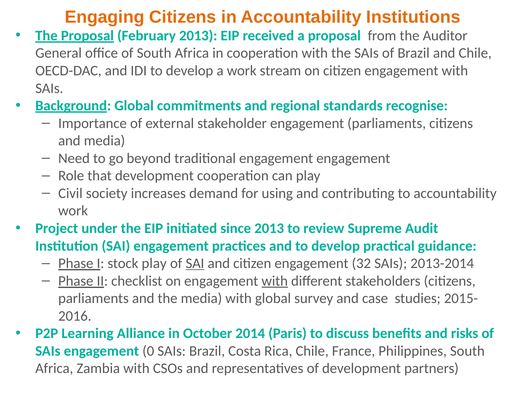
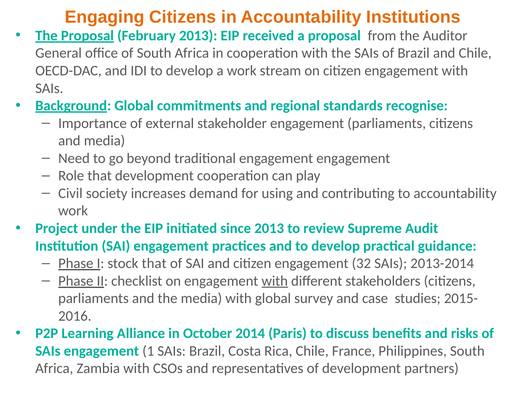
stock play: play -> that (154, 263)
SAI underline: present -> none (195, 263)
0: 0 -> 1 (148, 351)
